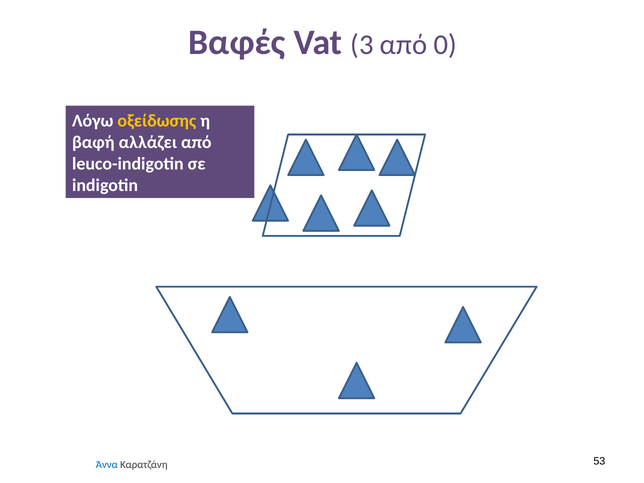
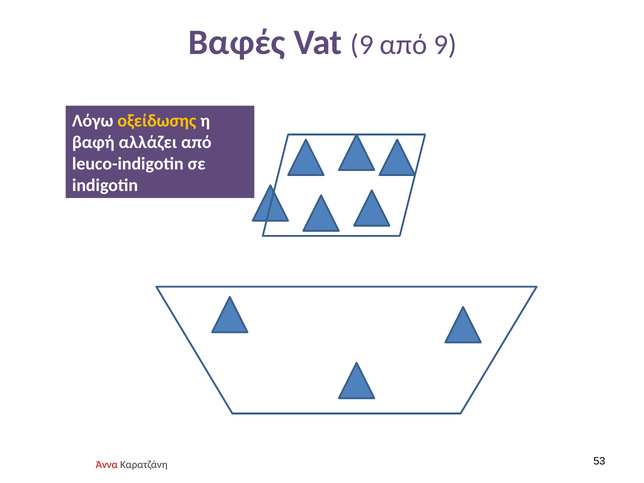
Vat 3: 3 -> 9 (362, 45)
από 0: 0 -> 9 (445, 45)
Άννα colour: blue -> red (107, 465)
